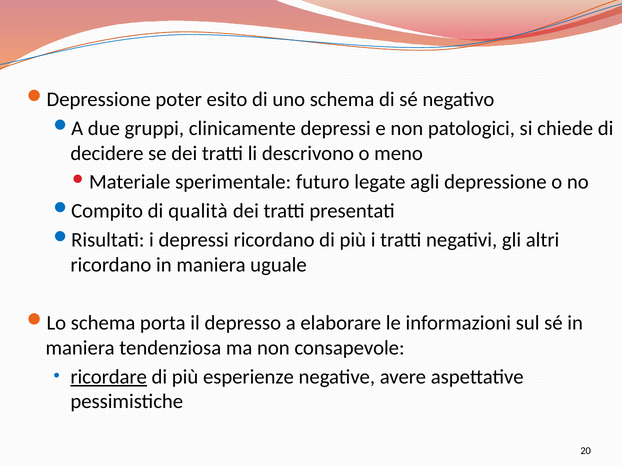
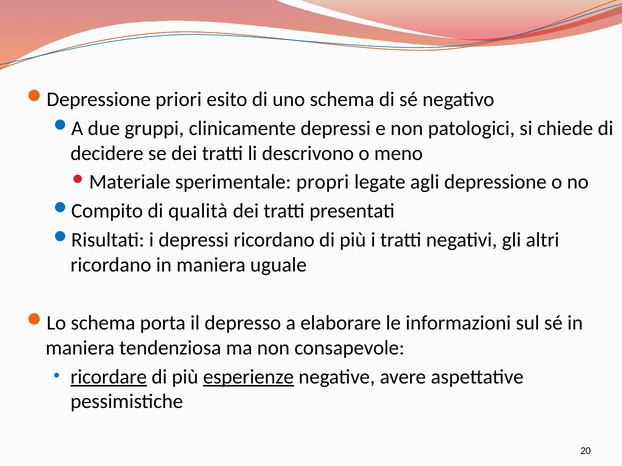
poter: poter -> priori (179, 99)
futuro: futuro -> propri (323, 182)
esperienze underline: none -> present (248, 377)
